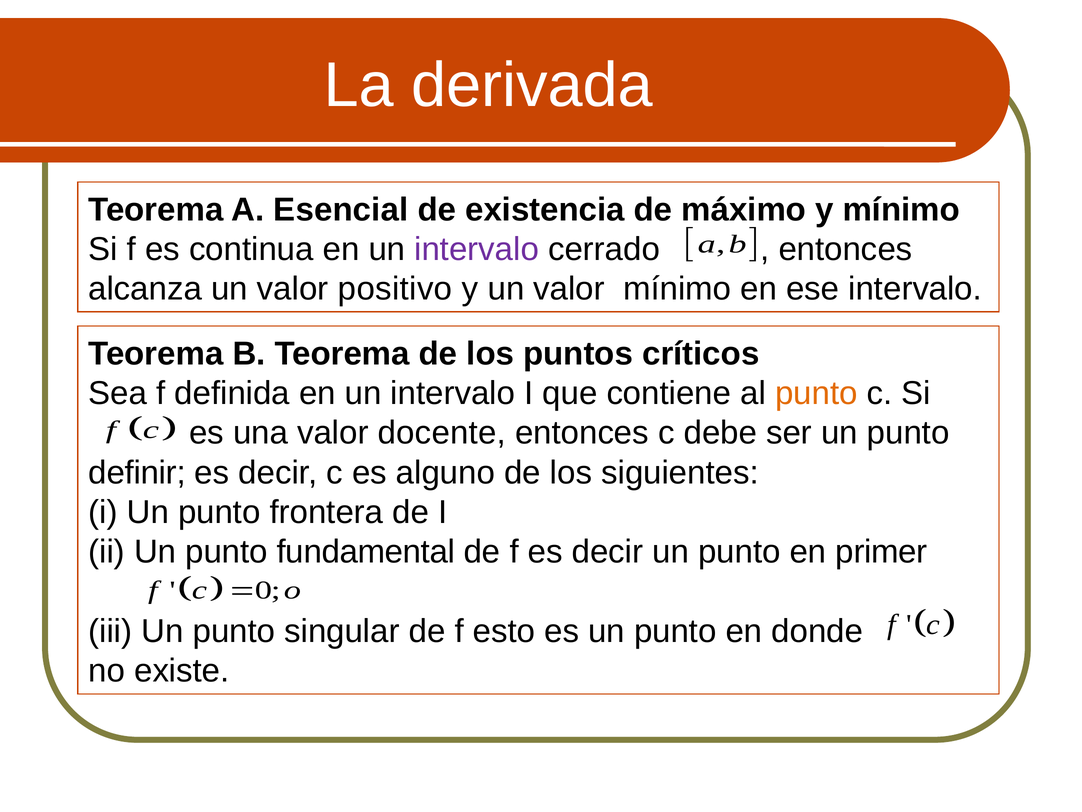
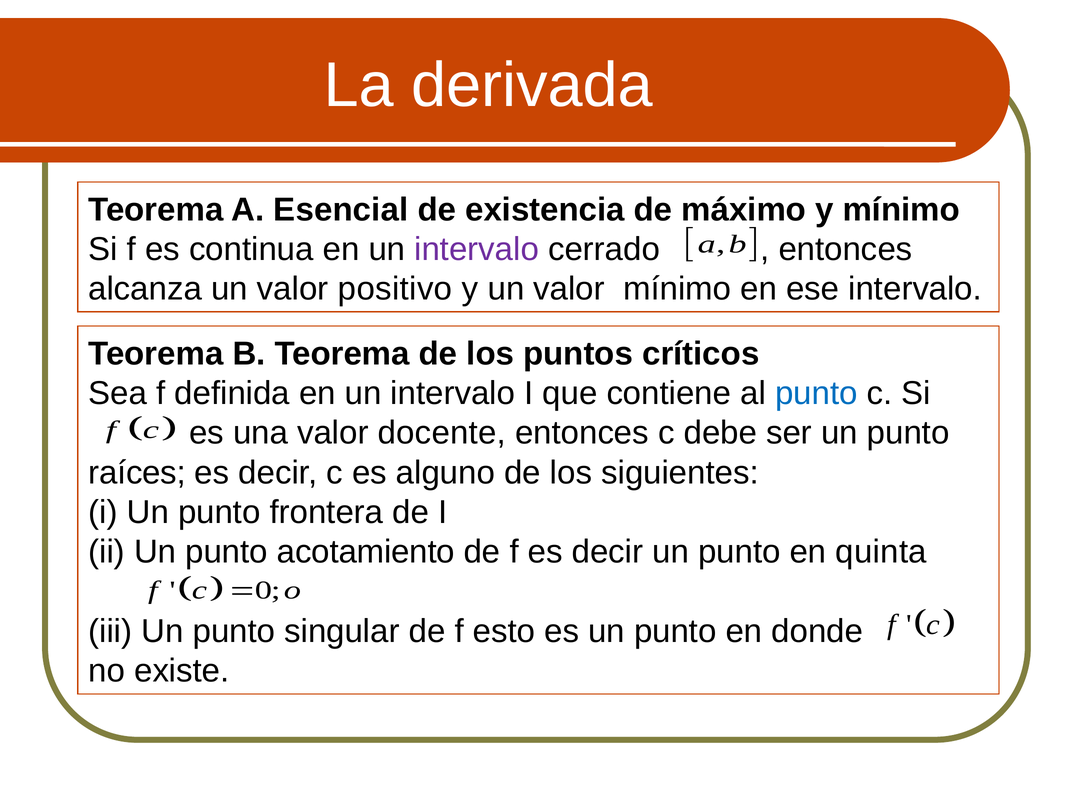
punto colour: orange -> blue (816, 393)
definir: definir -> raíces (137, 472)
fundamental: fundamental -> acotamiento (366, 552)
primer: primer -> quinta (881, 552)
